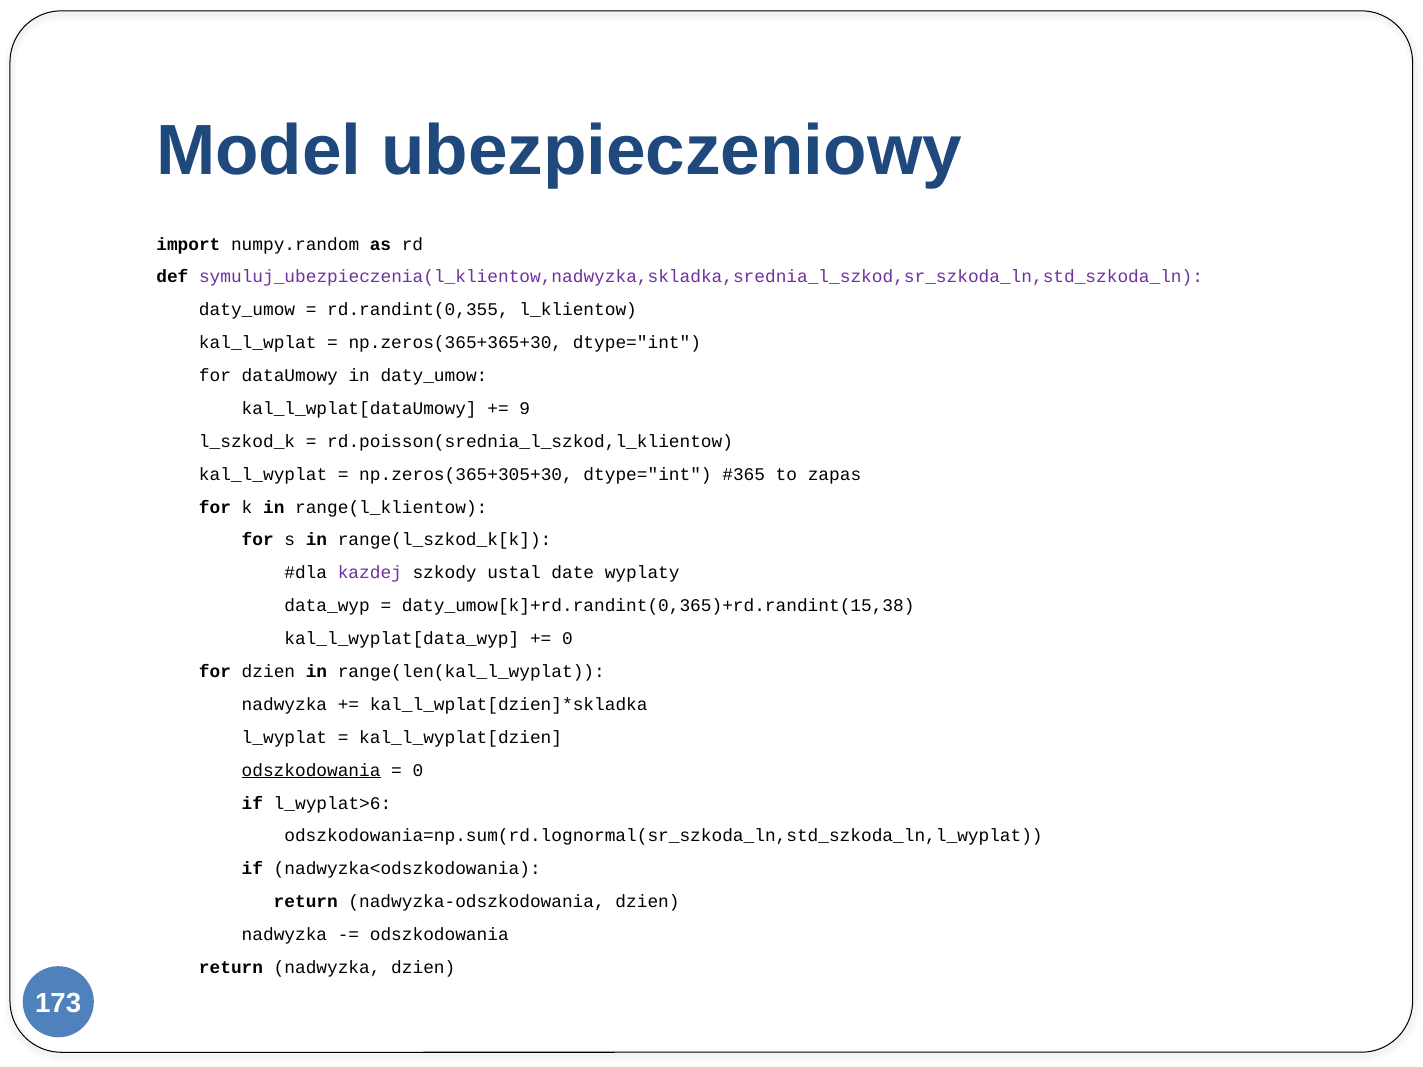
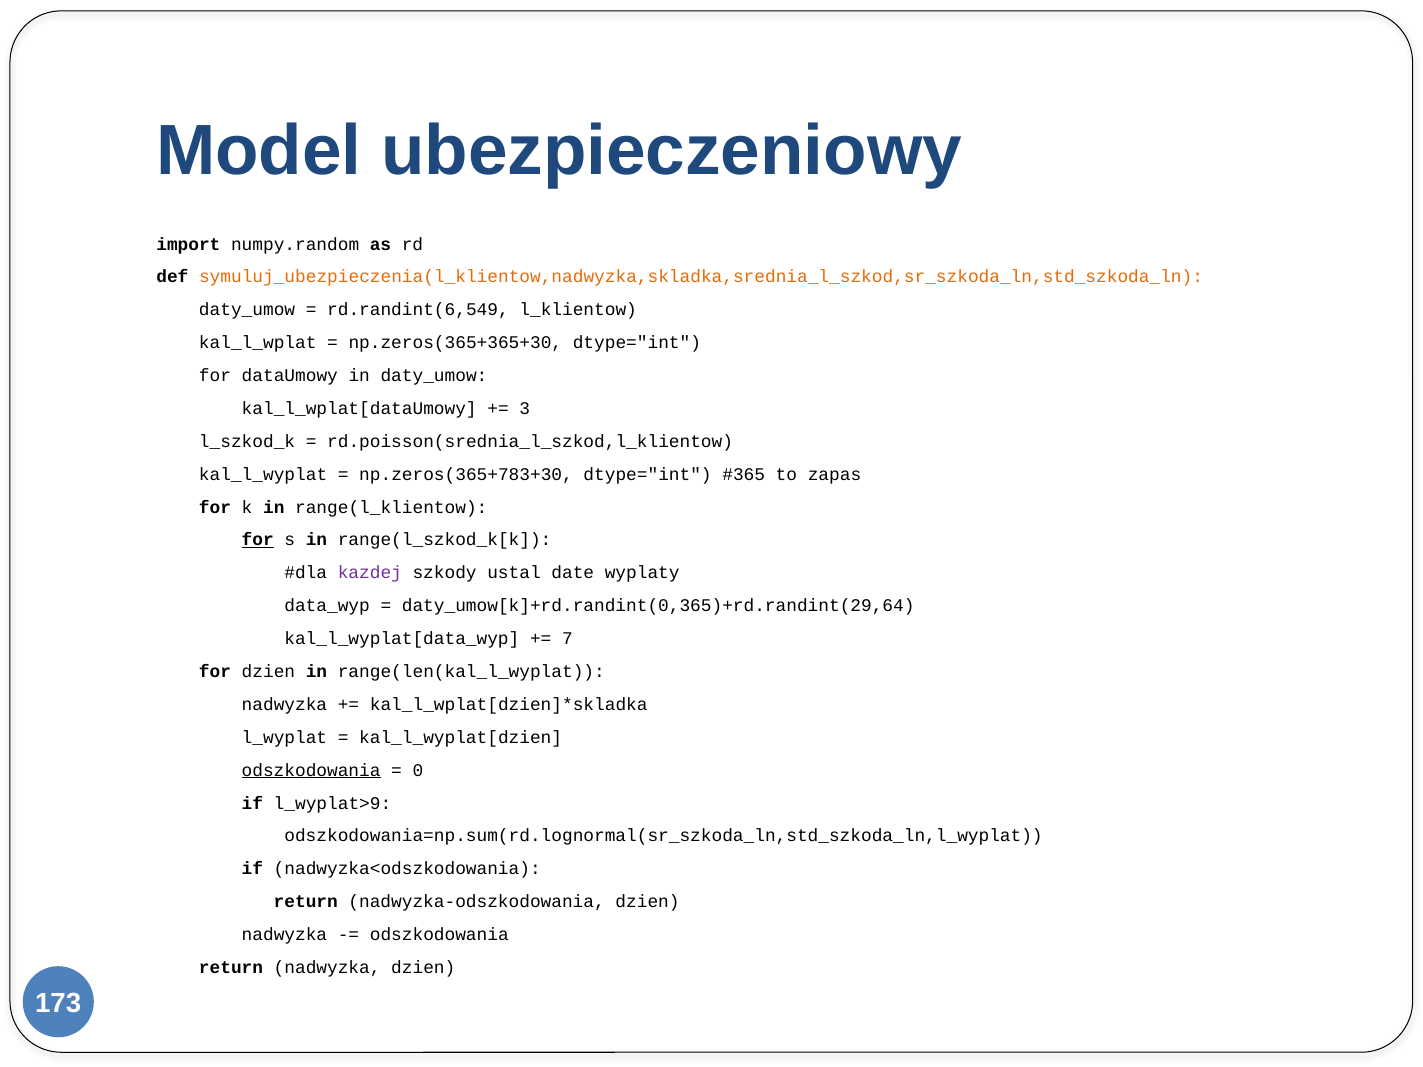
symuluj_ubezpieczenia(l_klientow,nadwyzka,skladka,srednia_l_szkod,sr_szkoda_ln,std_szkoda_ln colour: purple -> orange (701, 277)
rd.randint(0,355: rd.randint(0,355 -> rd.randint(6,549 (418, 310)
9: 9 -> 3 (525, 409)
np.zeros(365+305+30: np.zeros(365+305+30 -> np.zeros(365+783+30 (466, 474)
for underline: none -> present (258, 540)
daty_umow[k]+rd.randint(0,365)+rd.randint(15,38: daty_umow[k]+rd.randint(0,365)+rd.randint(15,38 -> daty_umow[k]+rd.randint(0,365)+rd.randint(29,64 (658, 606)
0: 0 -> 7 (567, 639)
l_wyplat>6: l_wyplat>6 -> l_wyplat>9 (332, 803)
